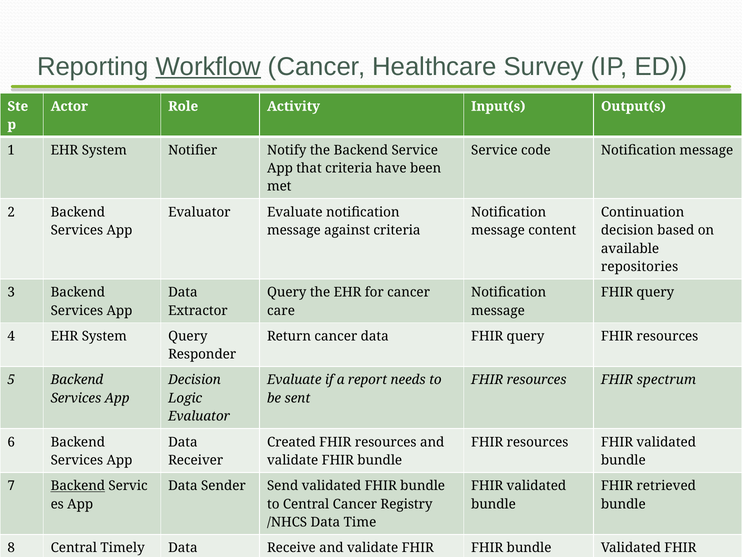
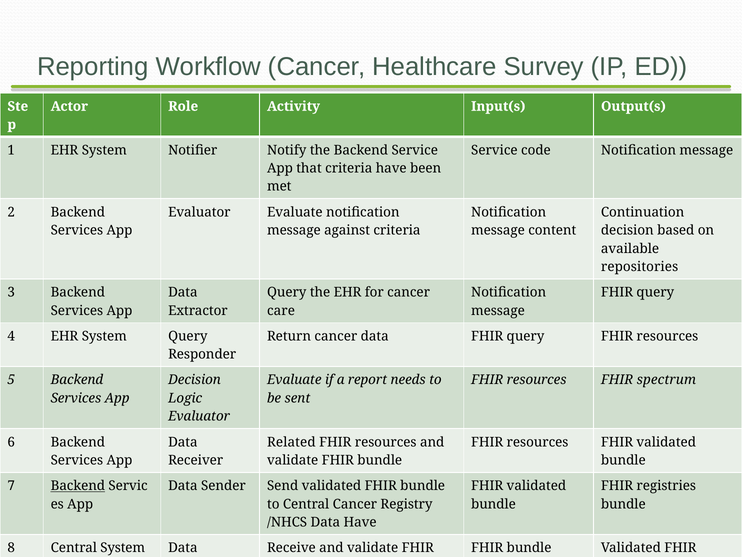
Workflow underline: present -> none (208, 67)
Created: Created -> Related (291, 442)
retrieved: retrieved -> registries (666, 485)
Data Time: Time -> Have (360, 522)
Central Timely: Timely -> System (123, 547)
